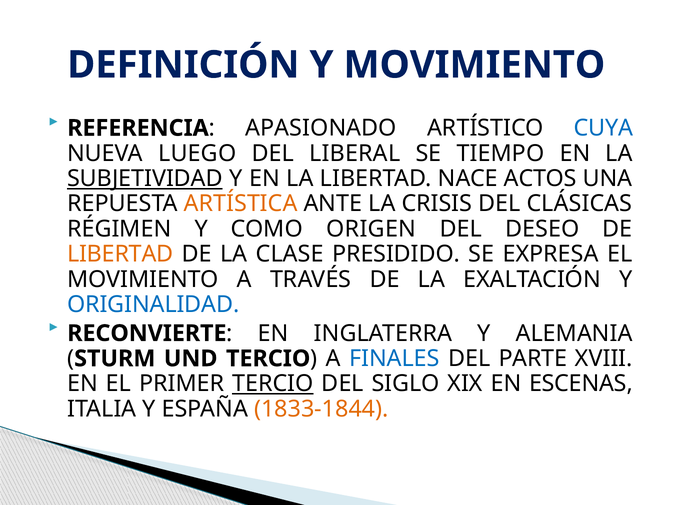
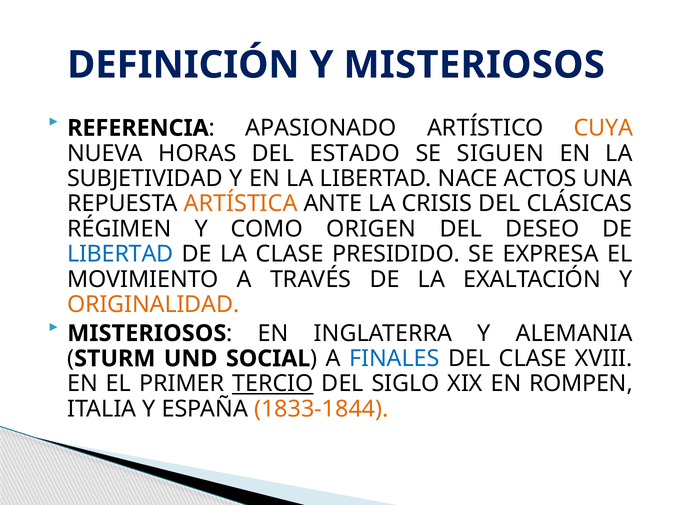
Y MOVIMIENTO: MOVIMIENTO -> MISTERIOSOS (474, 65)
CUYA colour: blue -> orange (603, 128)
LUEGO: LUEGO -> HORAS (197, 153)
LIBERAL: LIBERAL -> ESTADO (355, 153)
TIEMPO: TIEMPO -> SIGUEN (500, 153)
SUBJETIVIDAD underline: present -> none (145, 178)
LIBERTAD colour: orange -> blue (120, 254)
ORIGINALIDAD colour: blue -> orange (153, 305)
RECONVIERTE: RECONVIERTE -> MISTERIOSOS (147, 333)
UND TERCIO: TERCIO -> SOCIAL (268, 358)
DEL PARTE: PARTE -> CLASE (533, 358)
ESCENAS: ESCENAS -> ROMPEN (581, 384)
